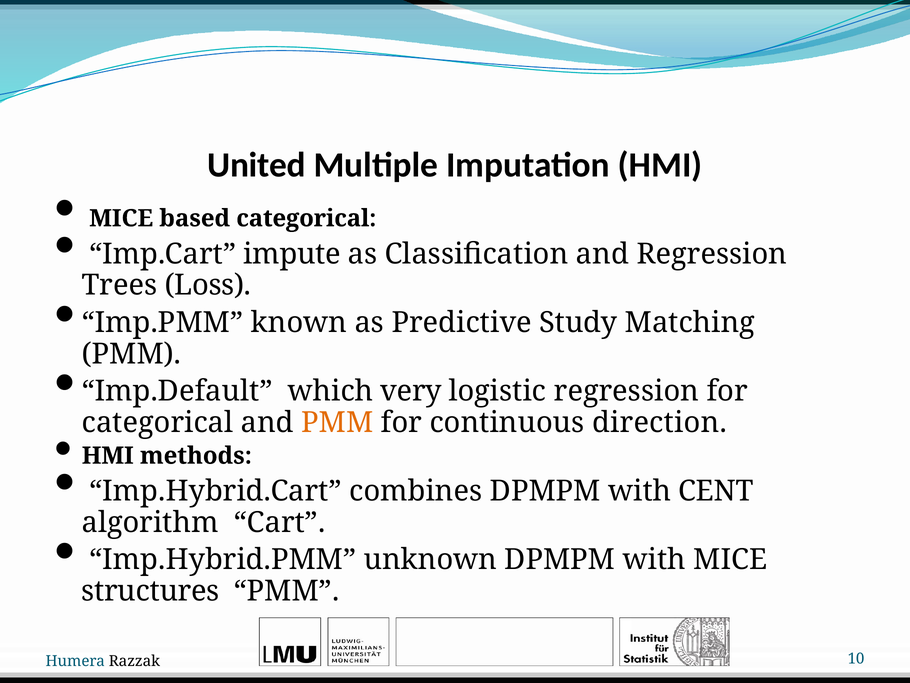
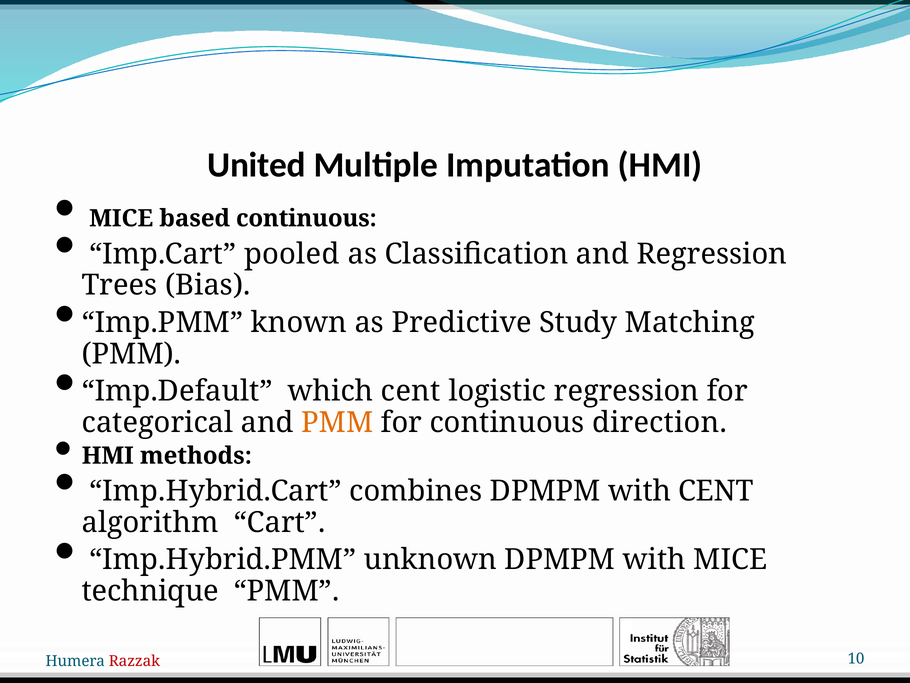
based categorical: categorical -> continuous (306, 218)
impute: impute -> pooled (292, 254)
Loss: Loss -> Bias (208, 285)
which very: very -> cent (411, 391)
structures: structures -> technique (150, 591)
Razzak colour: black -> red (134, 661)
